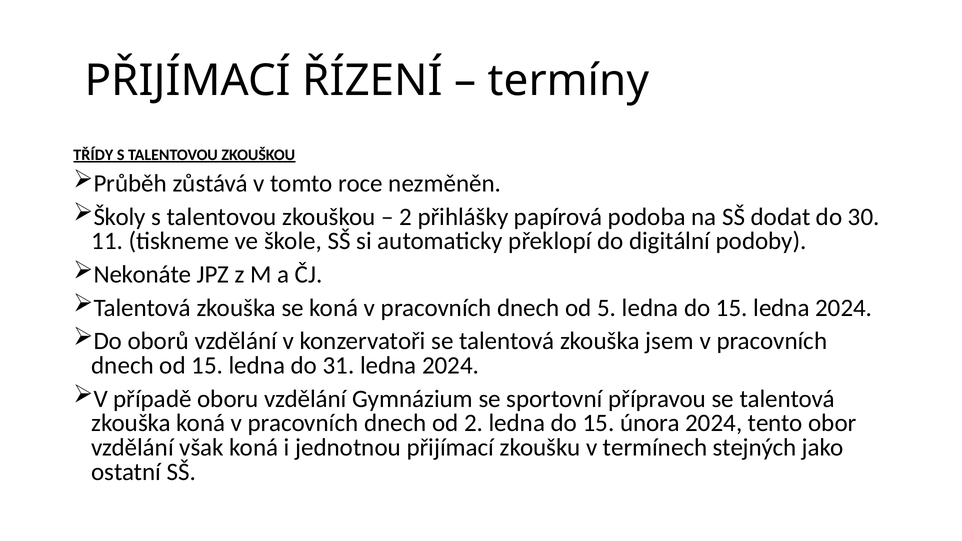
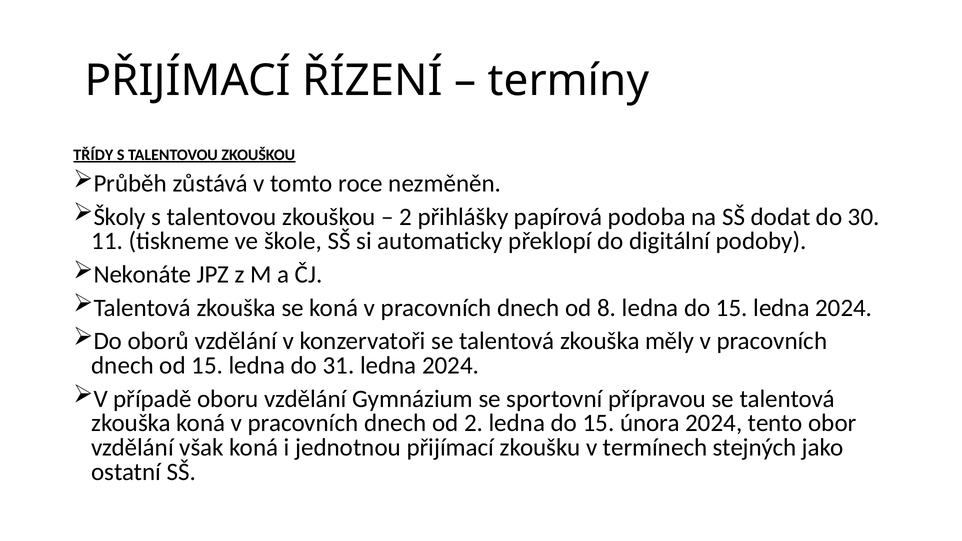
5: 5 -> 8 (607, 308)
jsem: jsem -> měly (670, 341)
